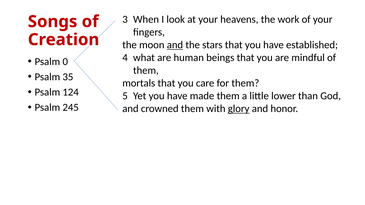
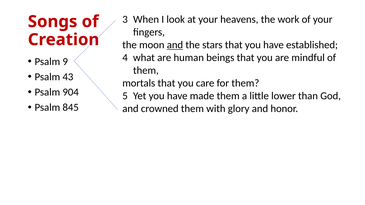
0: 0 -> 9 (65, 62)
35: 35 -> 43 (68, 77)
124: 124 -> 904 (71, 92)
245: 245 -> 845 (71, 108)
glory underline: present -> none (239, 109)
